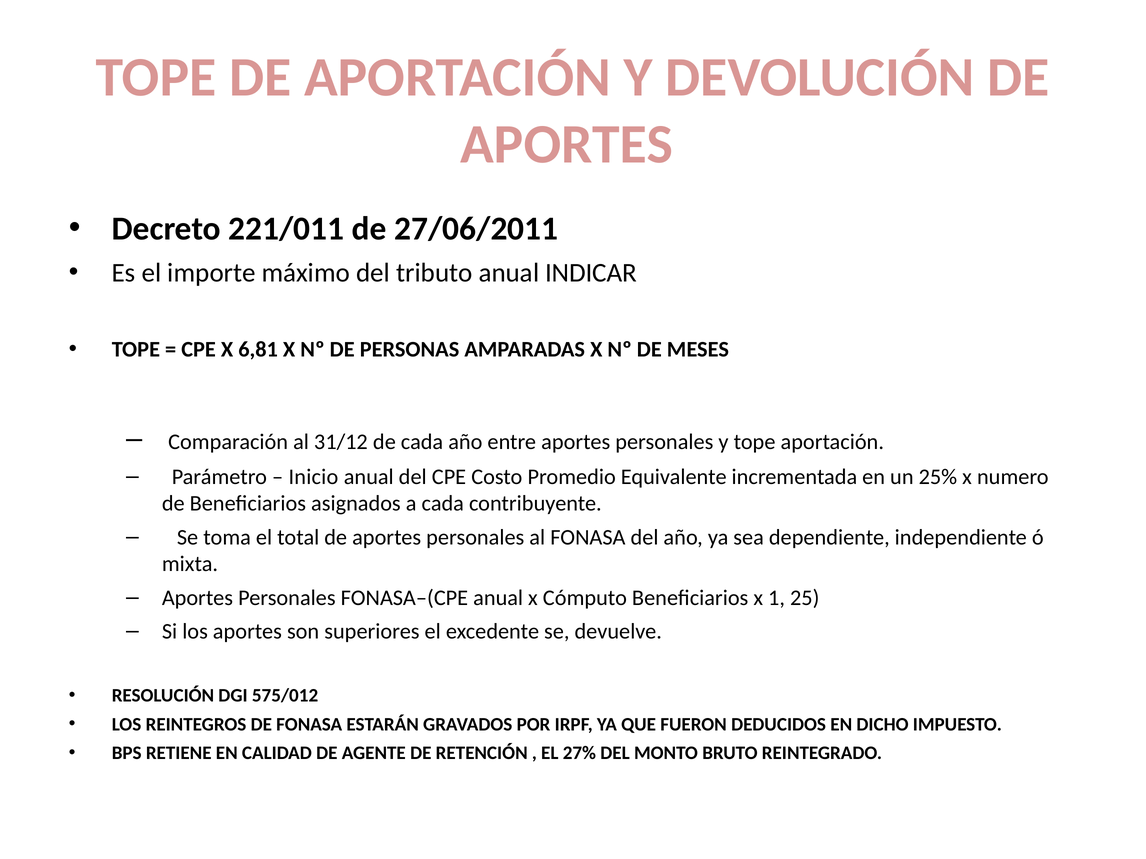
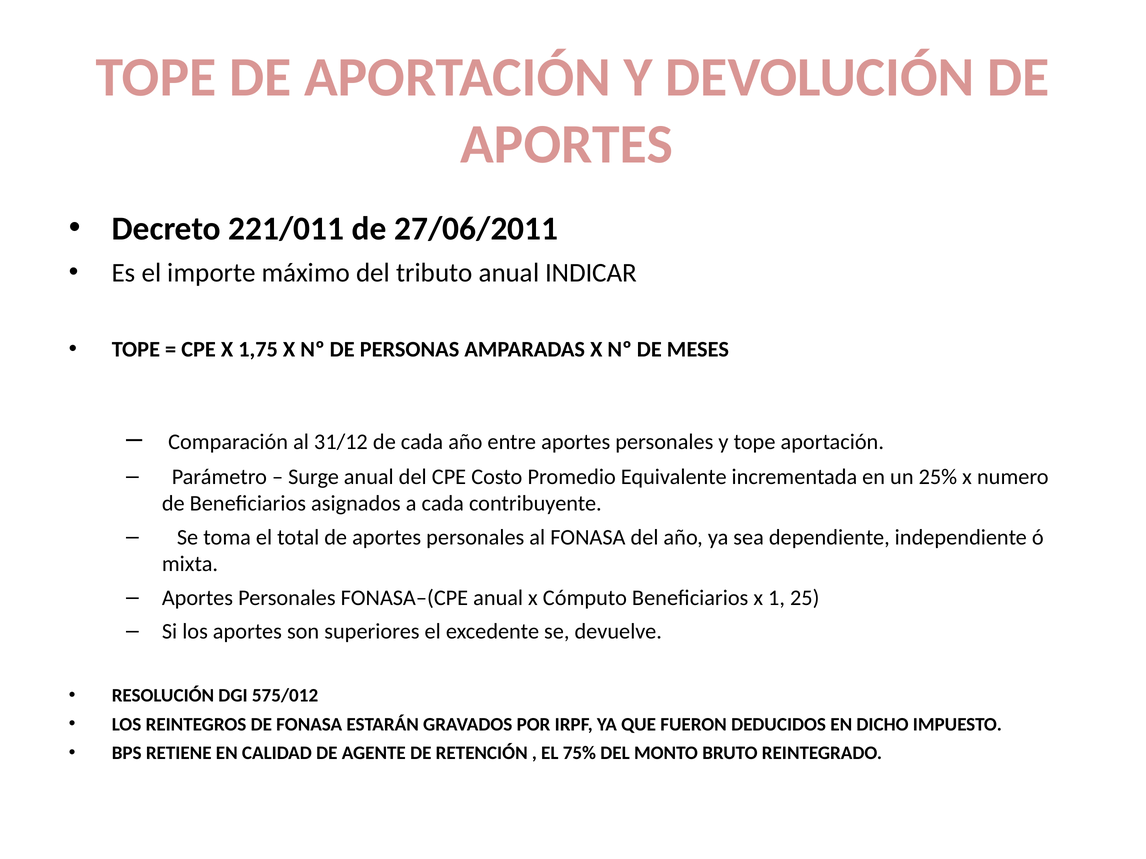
6,81: 6,81 -> 1,75 (258, 350)
Inicio: Inicio -> Surge (314, 477)
27%: 27% -> 75% (579, 753)
